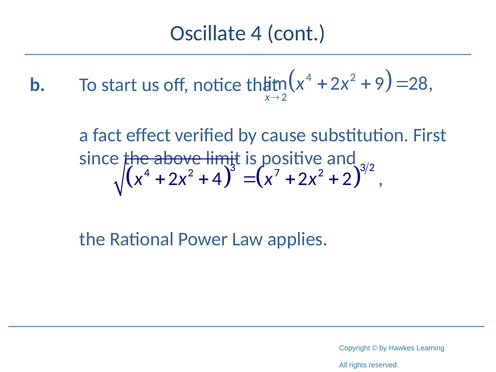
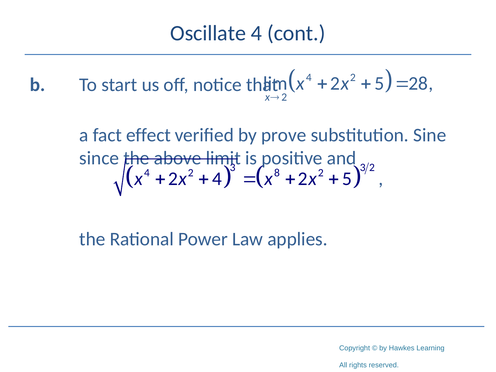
9: 9 -> 5 (379, 83)
cause: cause -> prove (284, 135)
First: First -> Sine (430, 135)
7: 7 -> 8 (277, 173)
2: 2 -> 5 (347, 179)
